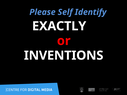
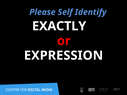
INVENTIONS: INVENTIONS -> EXPRESSION (64, 56)
